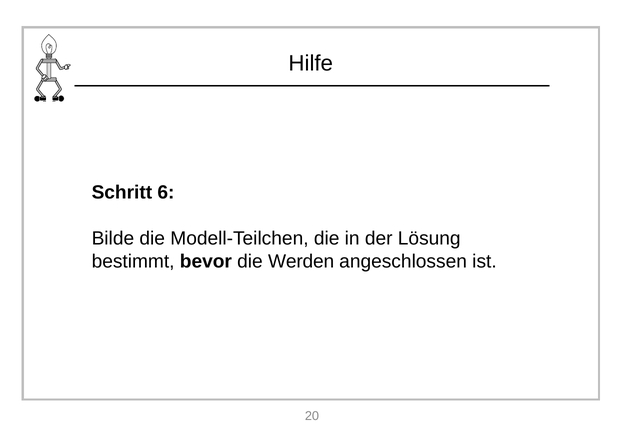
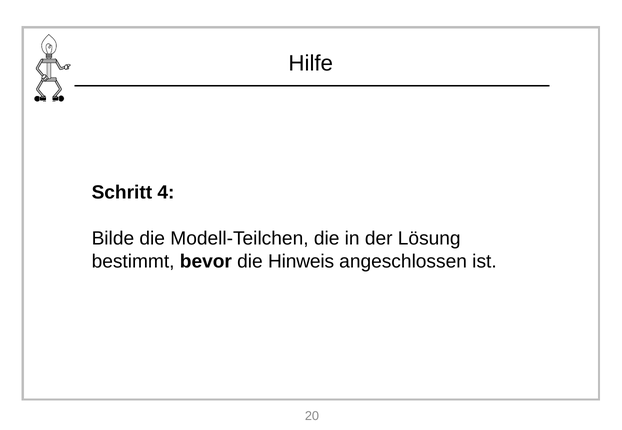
6: 6 -> 4 (166, 193)
Werden: Werden -> Hinweis (301, 262)
